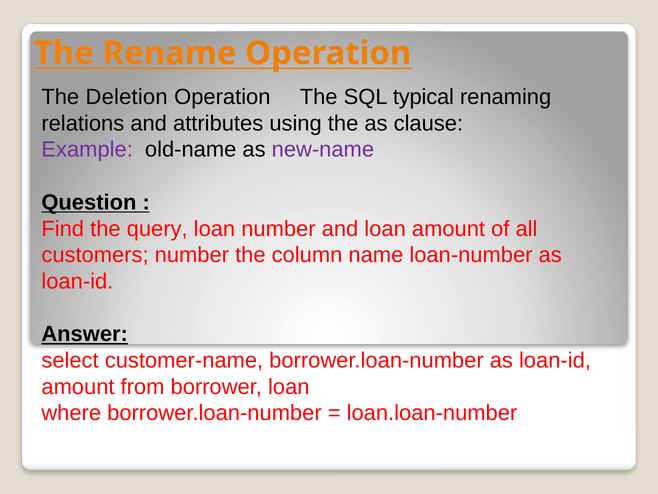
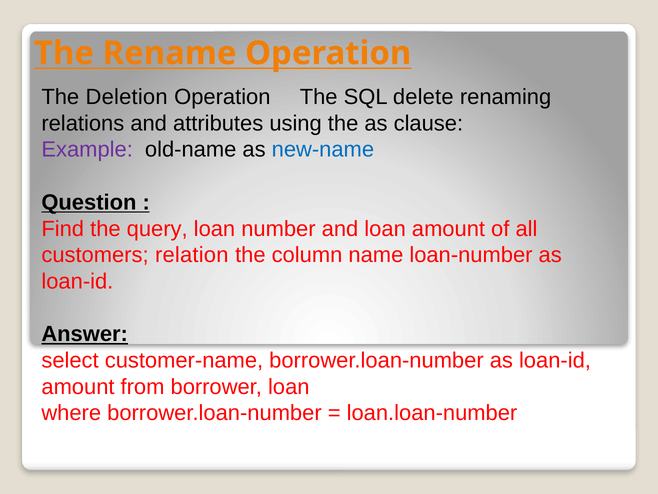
typical: typical -> delete (423, 97)
new-name colour: purple -> blue (323, 150)
customers number: number -> relation (192, 255)
